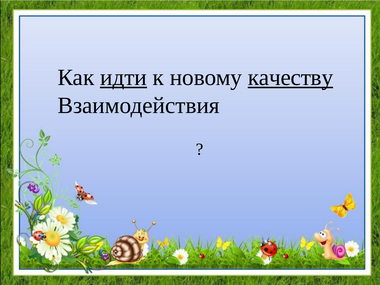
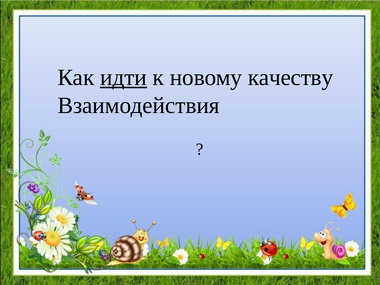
качеству underline: present -> none (290, 78)
